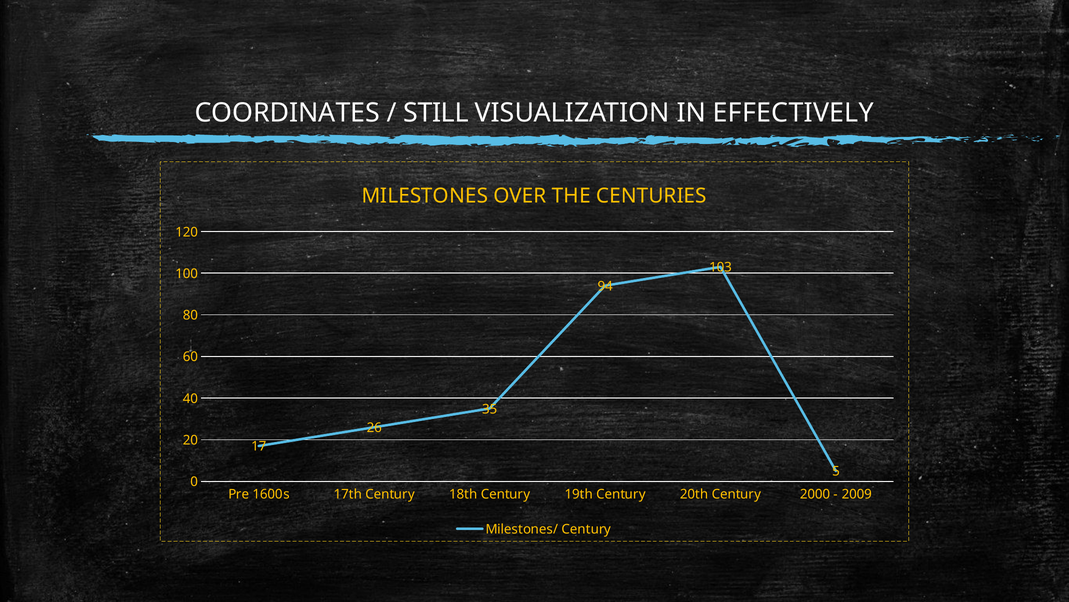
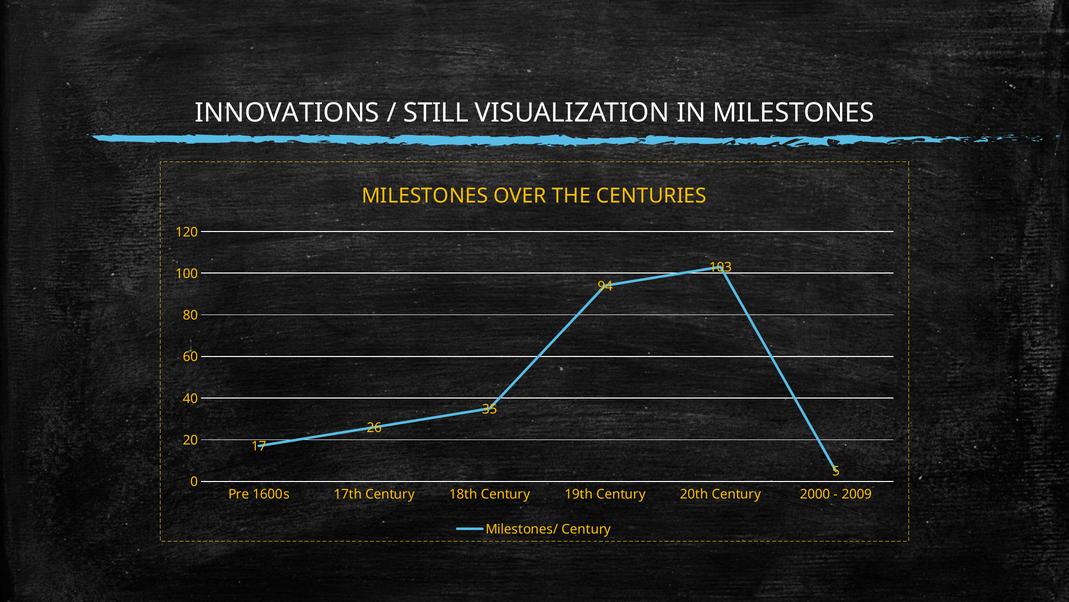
COORDINATES: COORDINATES -> INNOVATIONS (287, 113)
IN EFFECTIVELY: EFFECTIVELY -> MILESTONES (794, 113)
